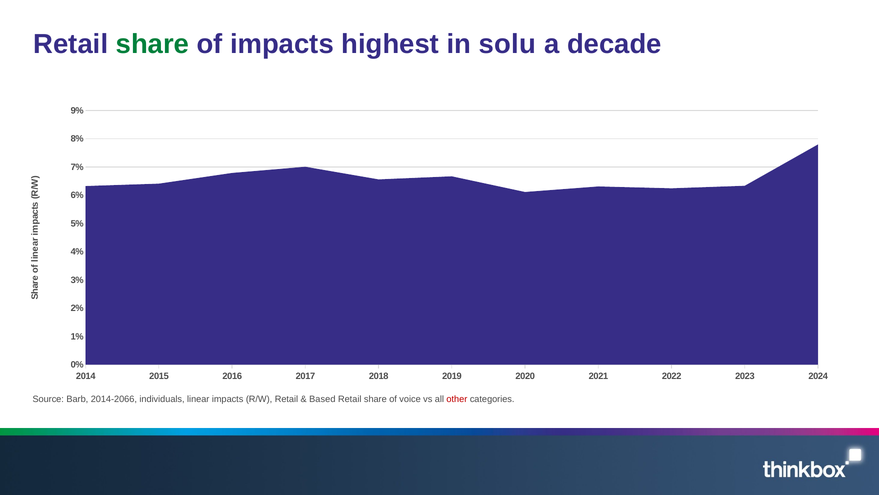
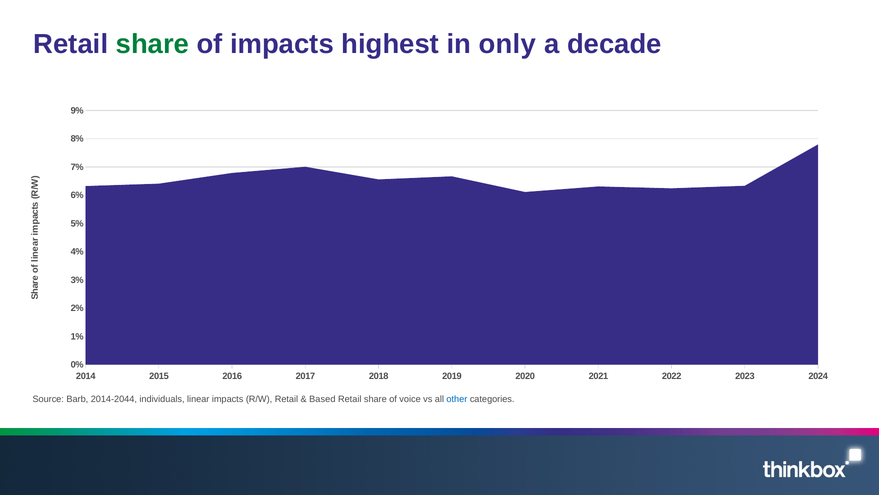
solu: solu -> only (507, 44)
2014-2066: 2014-2066 -> 2014-2044 (114, 399)
other colour: red -> blue (457, 399)
